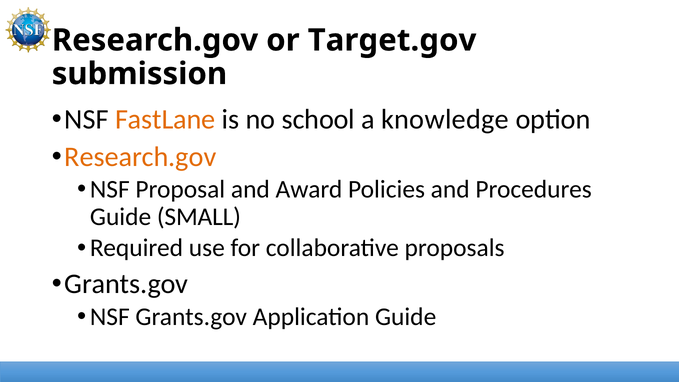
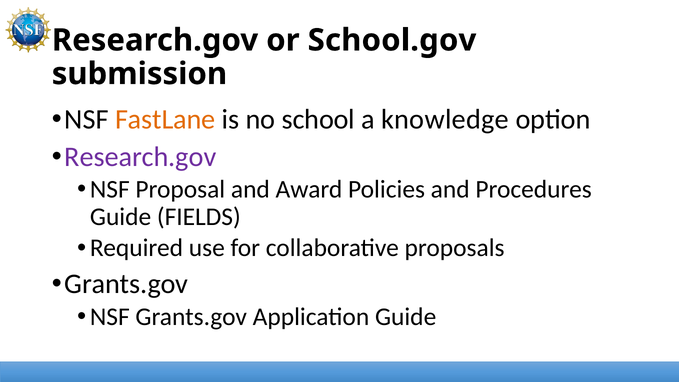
Target.gov: Target.gov -> School.gov (392, 40)
Research.gov colour: orange -> purple (140, 157)
SMALL: SMALL -> FIELDS (199, 217)
